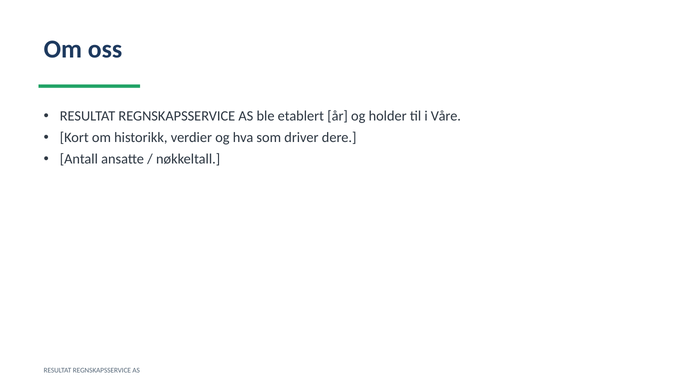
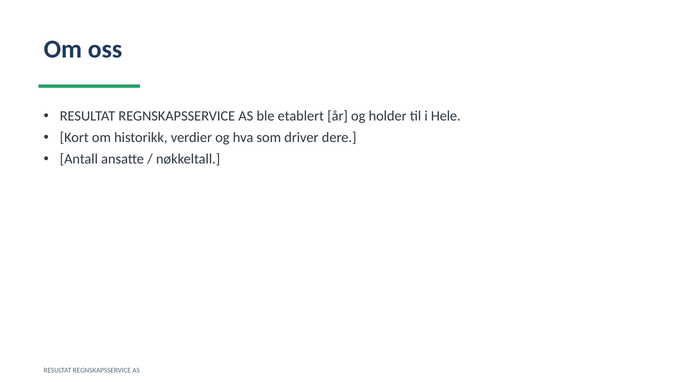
Våre: Våre -> Hele (446, 116)
